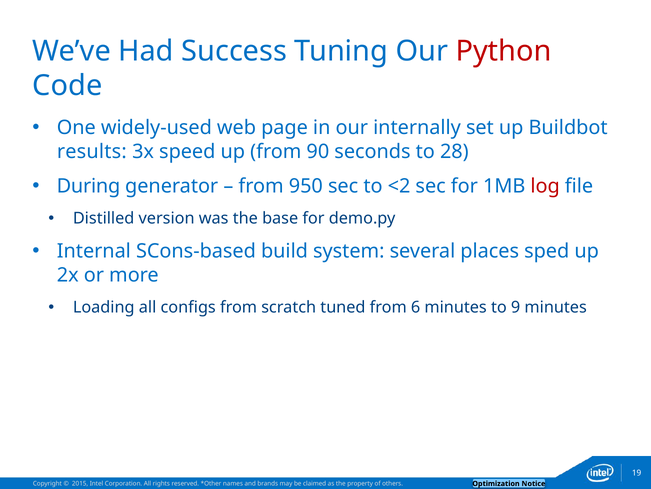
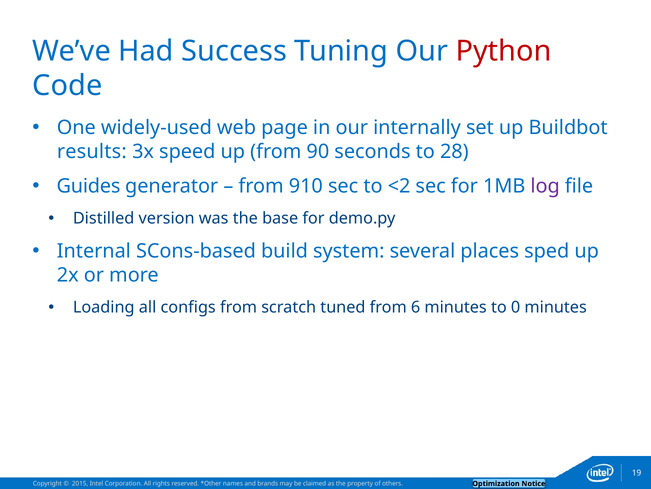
During: During -> Guides (88, 186)
950: 950 -> 910 (306, 186)
log colour: red -> purple (545, 186)
9: 9 -> 0 (516, 307)
